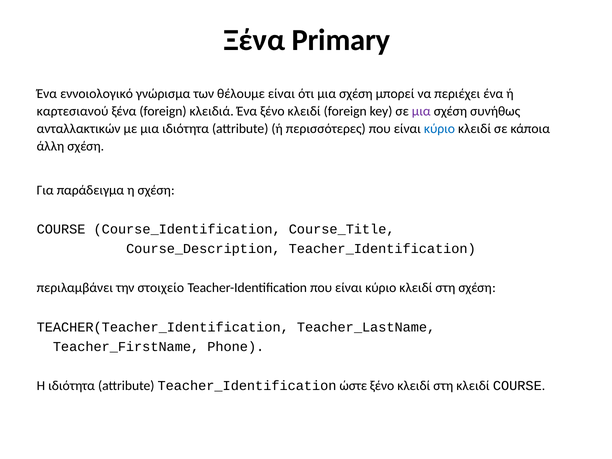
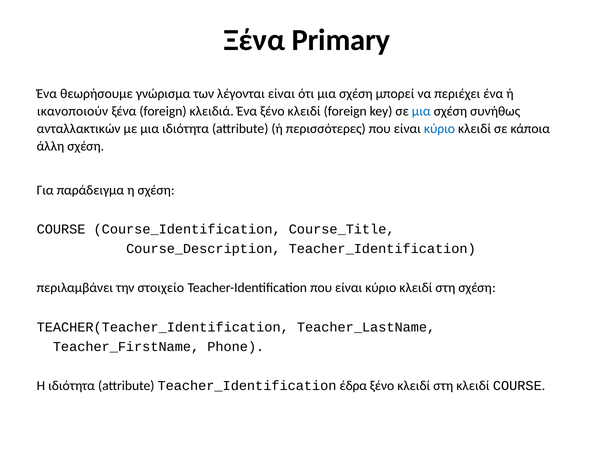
εννοιολογικό: εννοιολογικό -> θεωρήσουμε (97, 94)
θέλουμε: θέλουμε -> λέγονται (241, 94)
καρτεσιανού: καρτεσιανού -> ικανοποιούν (73, 111)
μια colour: purple -> blue (421, 111)
ώστε: ώστε -> έδρα (353, 386)
